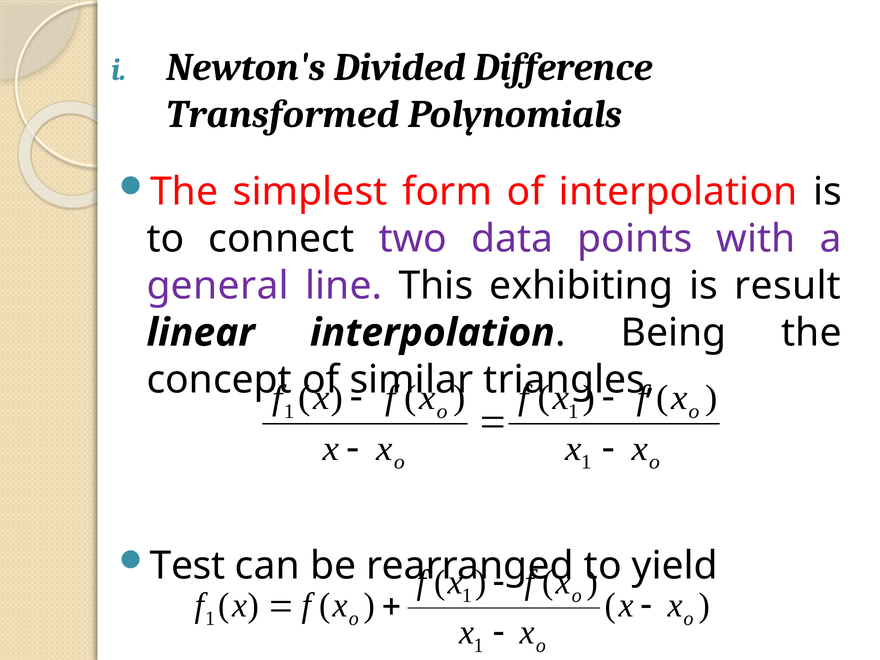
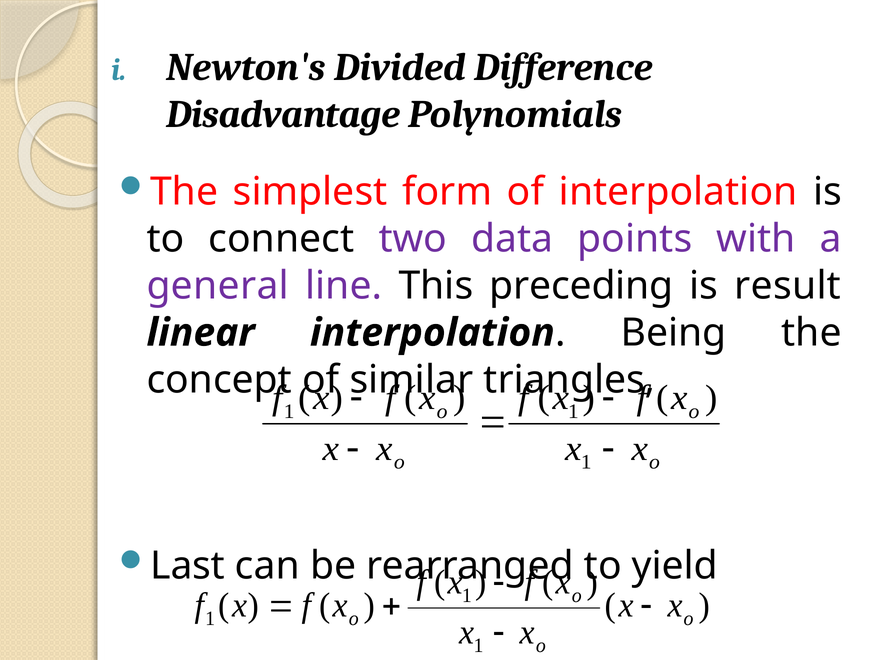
Transformed: Transformed -> Disadvantage (283, 114)
exhibiting: exhibiting -> preceding (581, 286)
Test: Test -> Last (188, 566)
